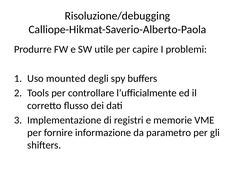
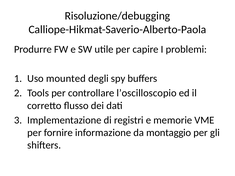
l’ufficialmente: l’ufficialmente -> l’oscilloscopio (147, 93)
parametro: parametro -> montaggio (169, 133)
